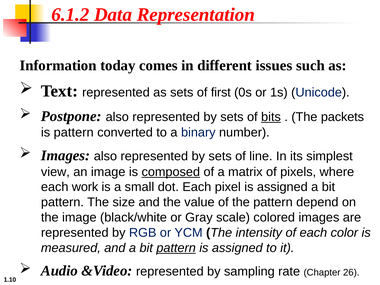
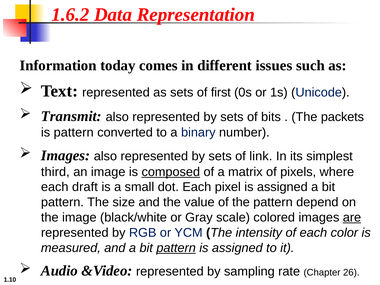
6.1.2: 6.1.2 -> 1.6.2 (70, 15)
Postpone: Postpone -> Transmit (71, 116)
bits underline: present -> none (271, 117)
line: line -> link (261, 156)
view: view -> third (55, 172)
work: work -> draft (85, 187)
are underline: none -> present (352, 217)
